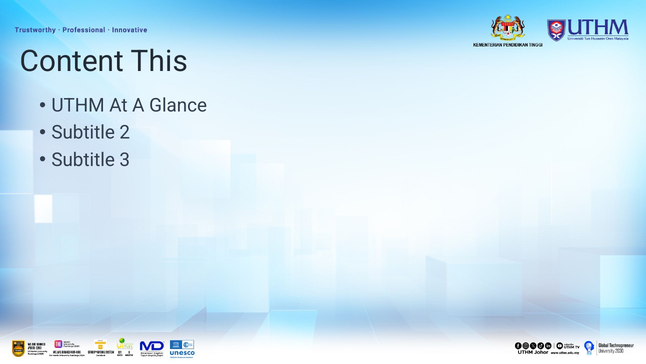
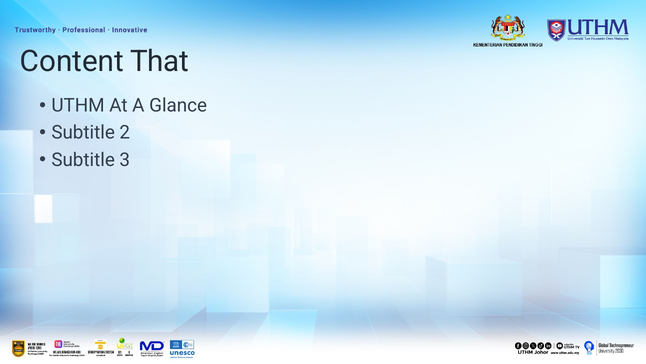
This: This -> That (159, 61)
